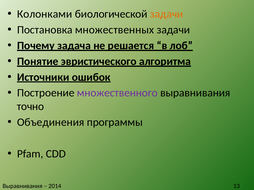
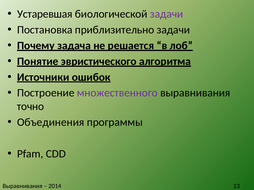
Колонками: Колонками -> Устаревшая (45, 14)
задачи colour: orange -> purple (167, 14)
множественных: множественных -> приблизительно (115, 30)
